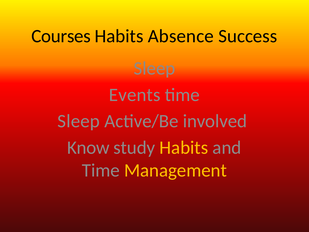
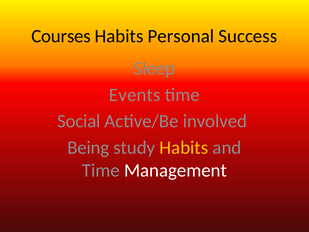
Absence: Absence -> Personal (181, 36)
Sleep: Sleep -> Social (79, 121)
Know: Know -> Being (88, 148)
Management colour: yellow -> white (175, 170)
